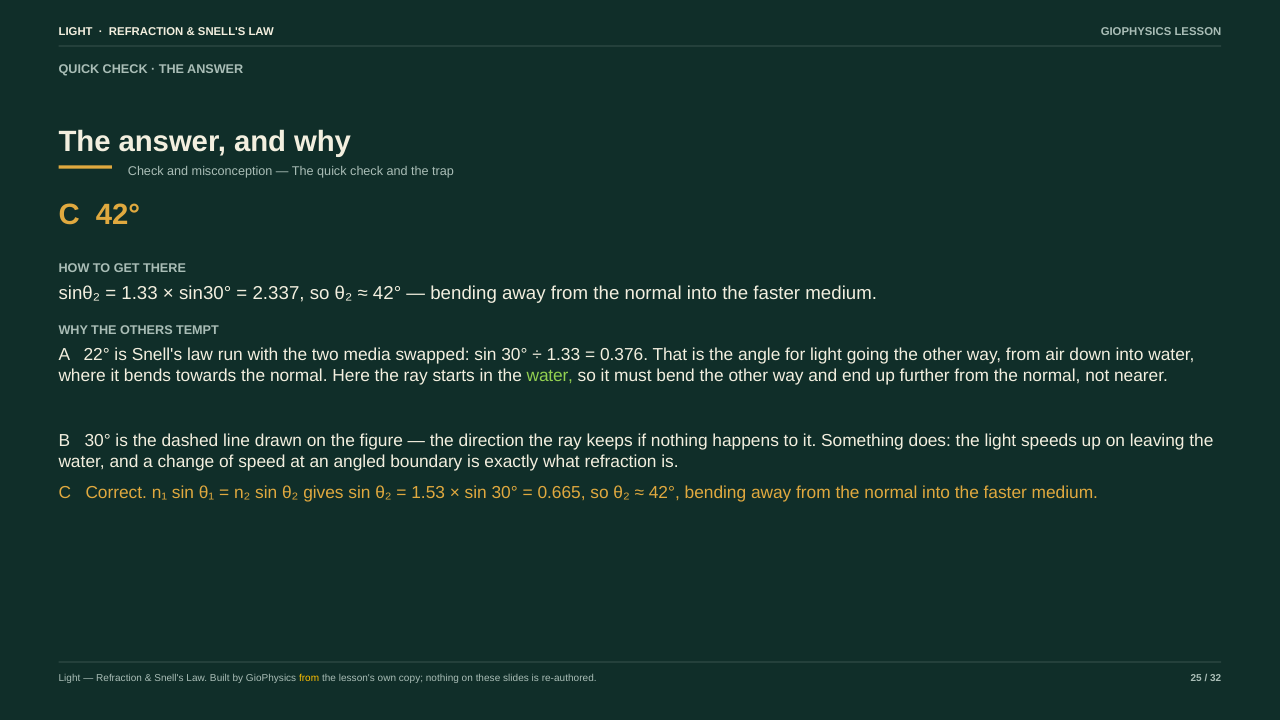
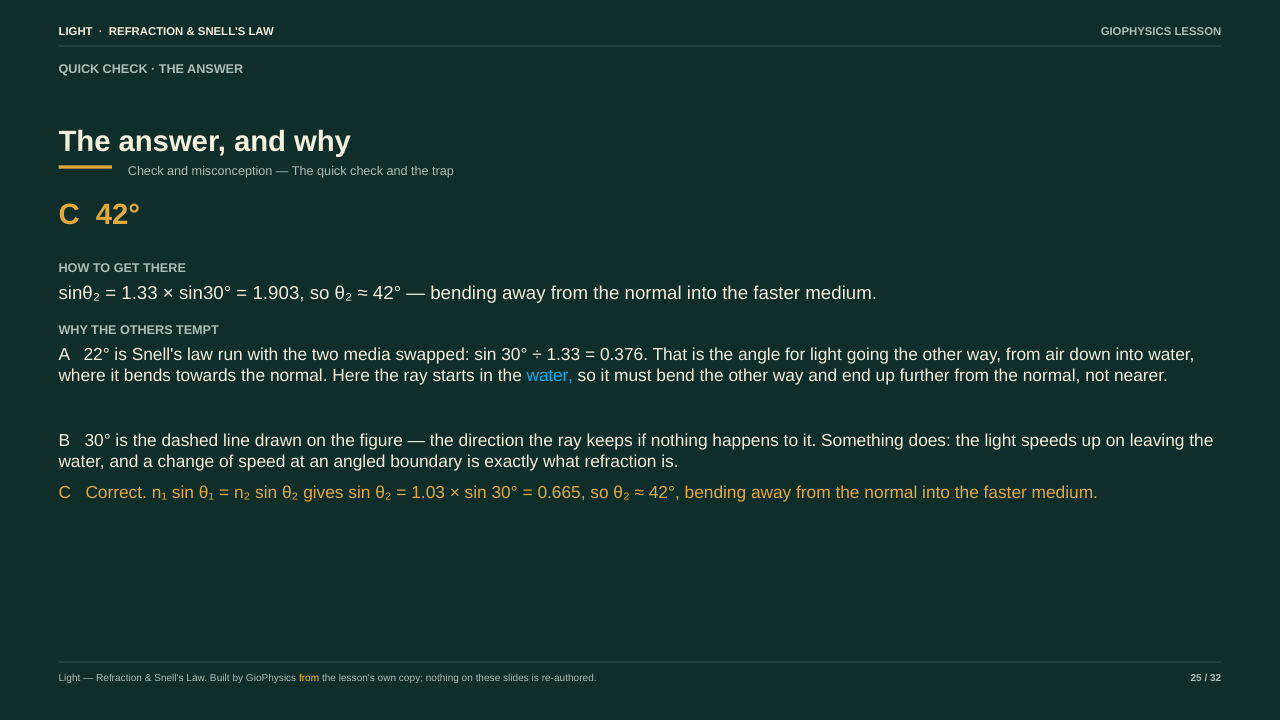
2.337: 2.337 -> 1.903 (279, 294)
water colour: light green -> light blue (550, 376)
1.53: 1.53 -> 1.03 (428, 493)
